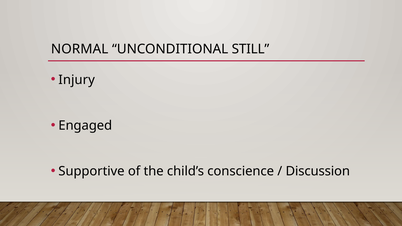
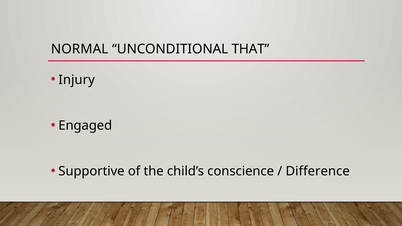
STILL: STILL -> THAT (251, 49)
Discussion: Discussion -> Difference (318, 171)
